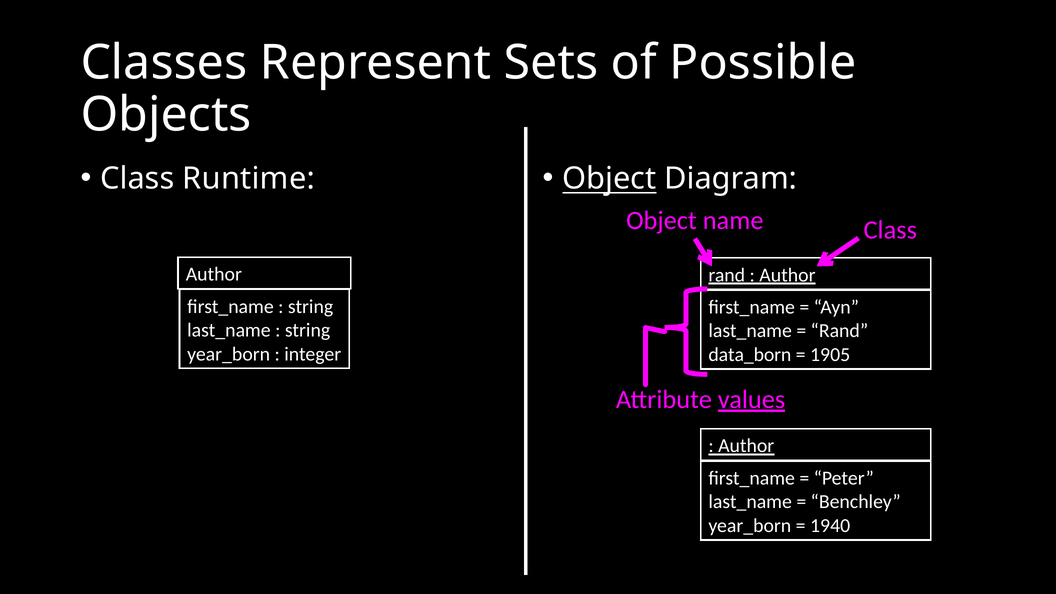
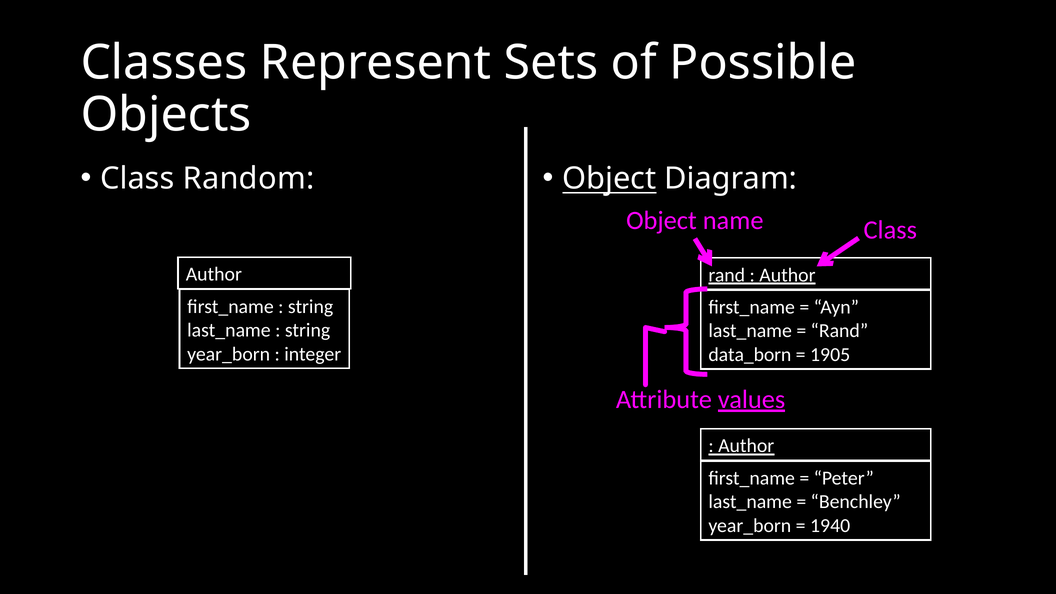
Runtime: Runtime -> Random (249, 178)
